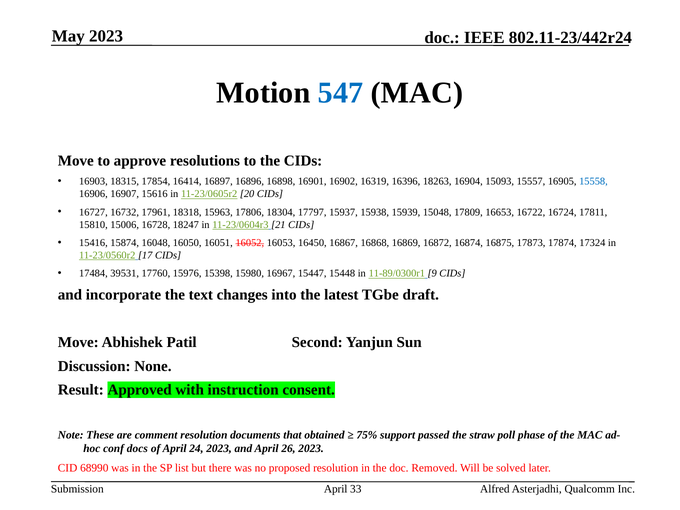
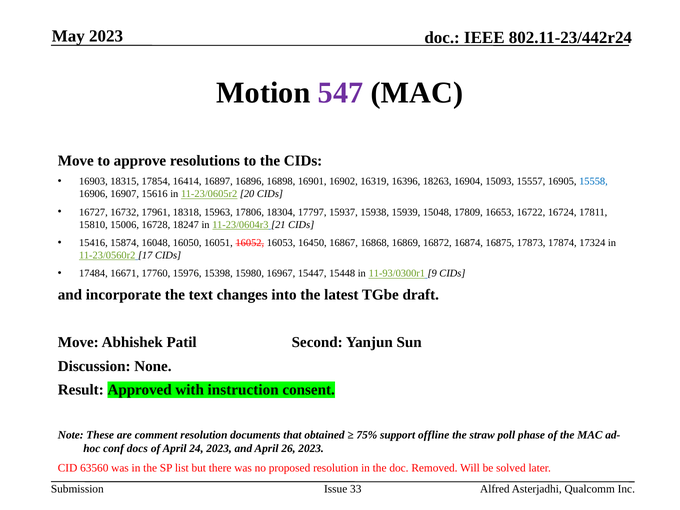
547 colour: blue -> purple (341, 93)
39531: 39531 -> 16671 (125, 273)
11-89/0300r1: 11-89/0300r1 -> 11-93/0300r1 (397, 273)
passed: passed -> offline (434, 435)
68990: 68990 -> 63560 (94, 468)
April: April -> Issue (336, 489)
